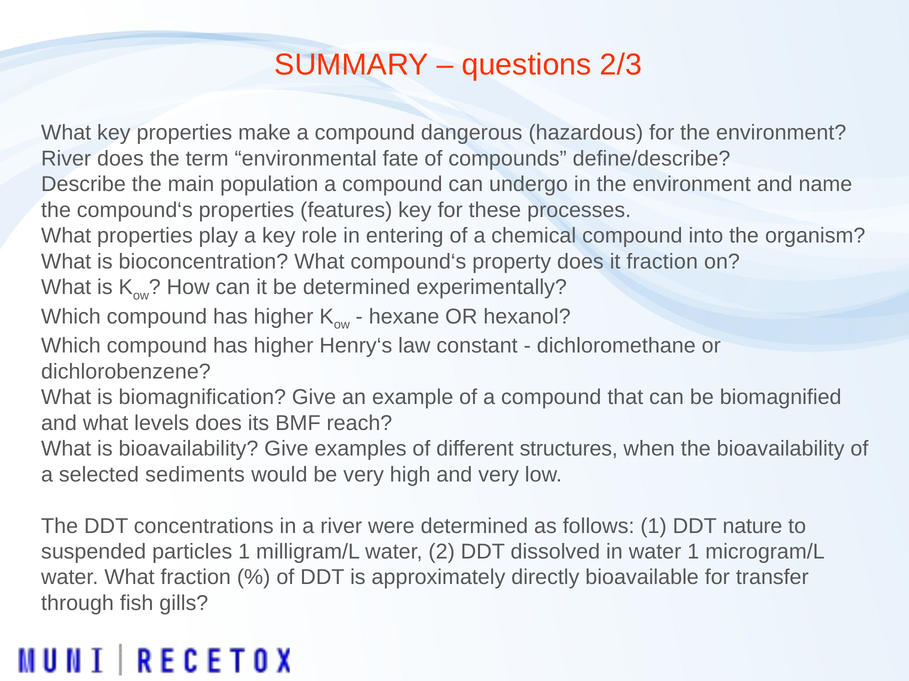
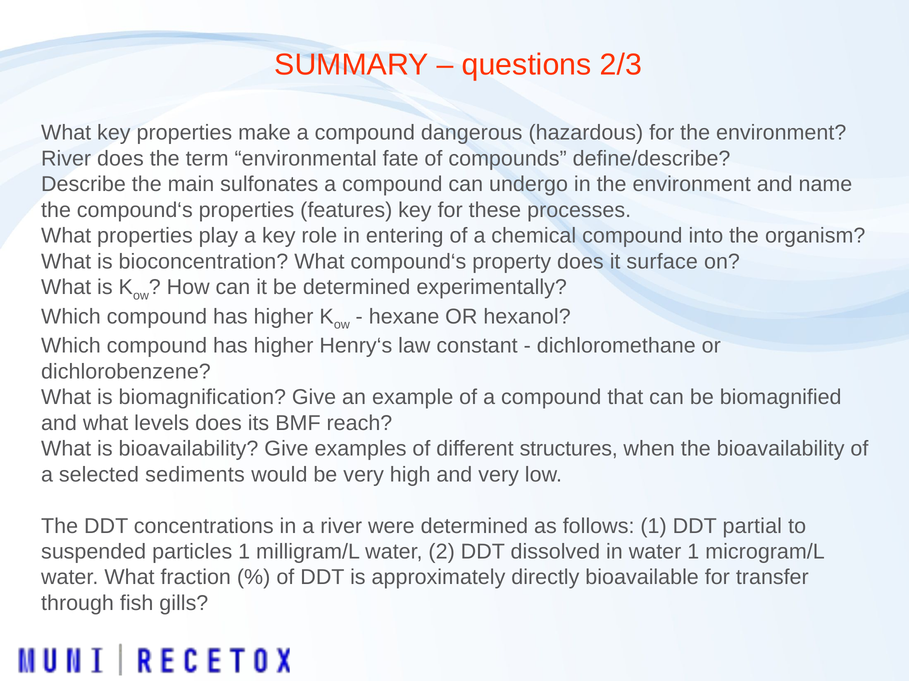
population: population -> sulfonates (269, 184)
it fraction: fraction -> surface (662, 262)
nature: nature -> partial (752, 527)
